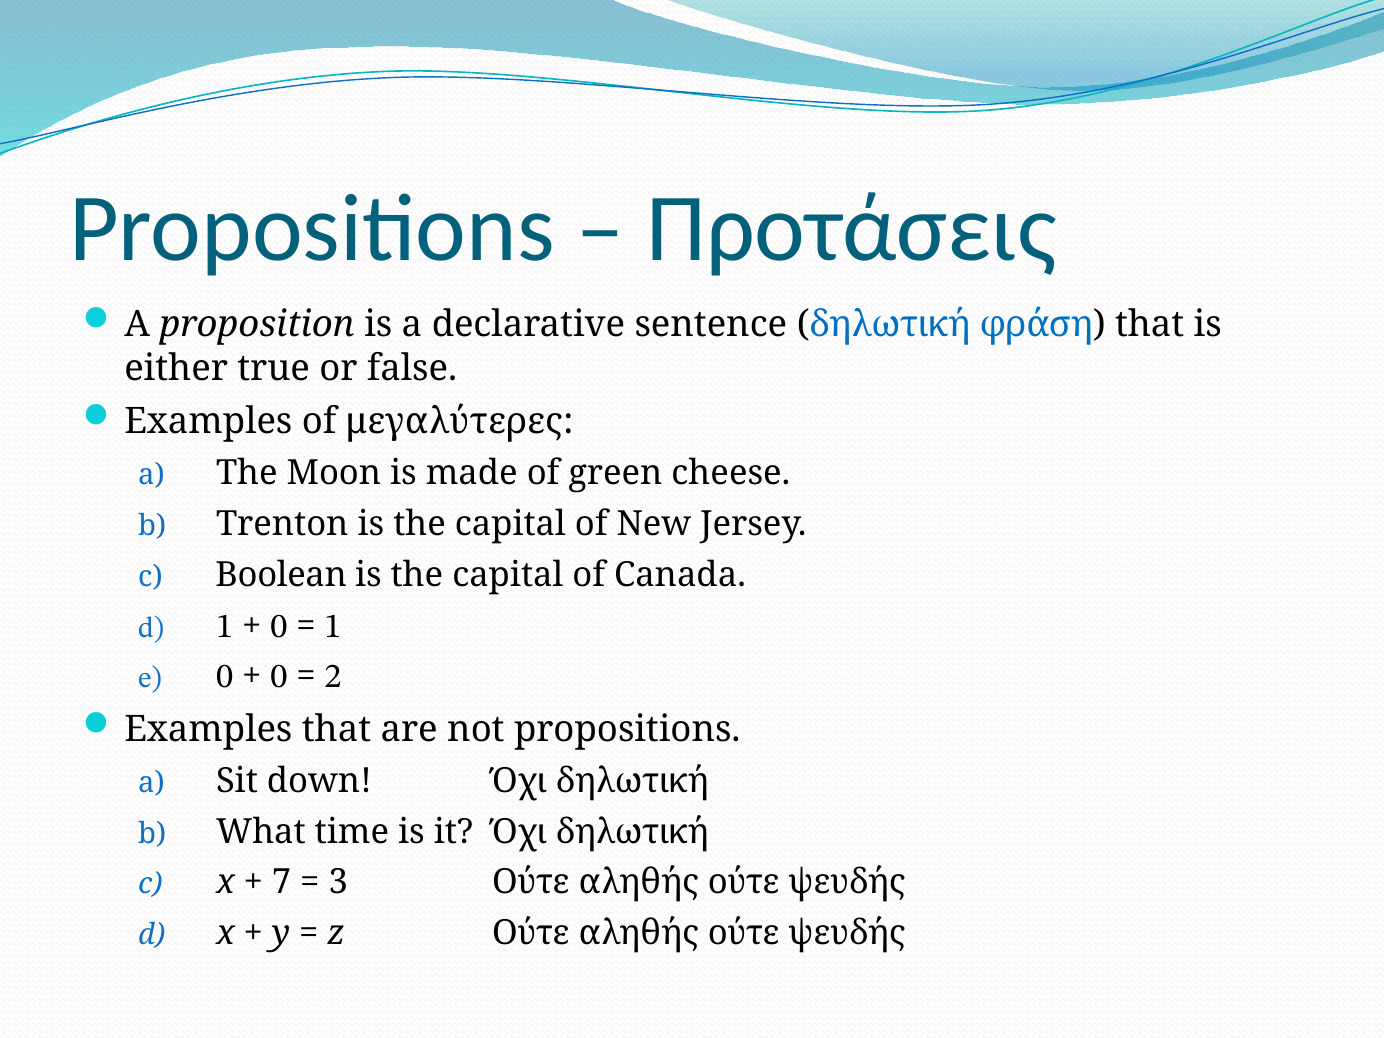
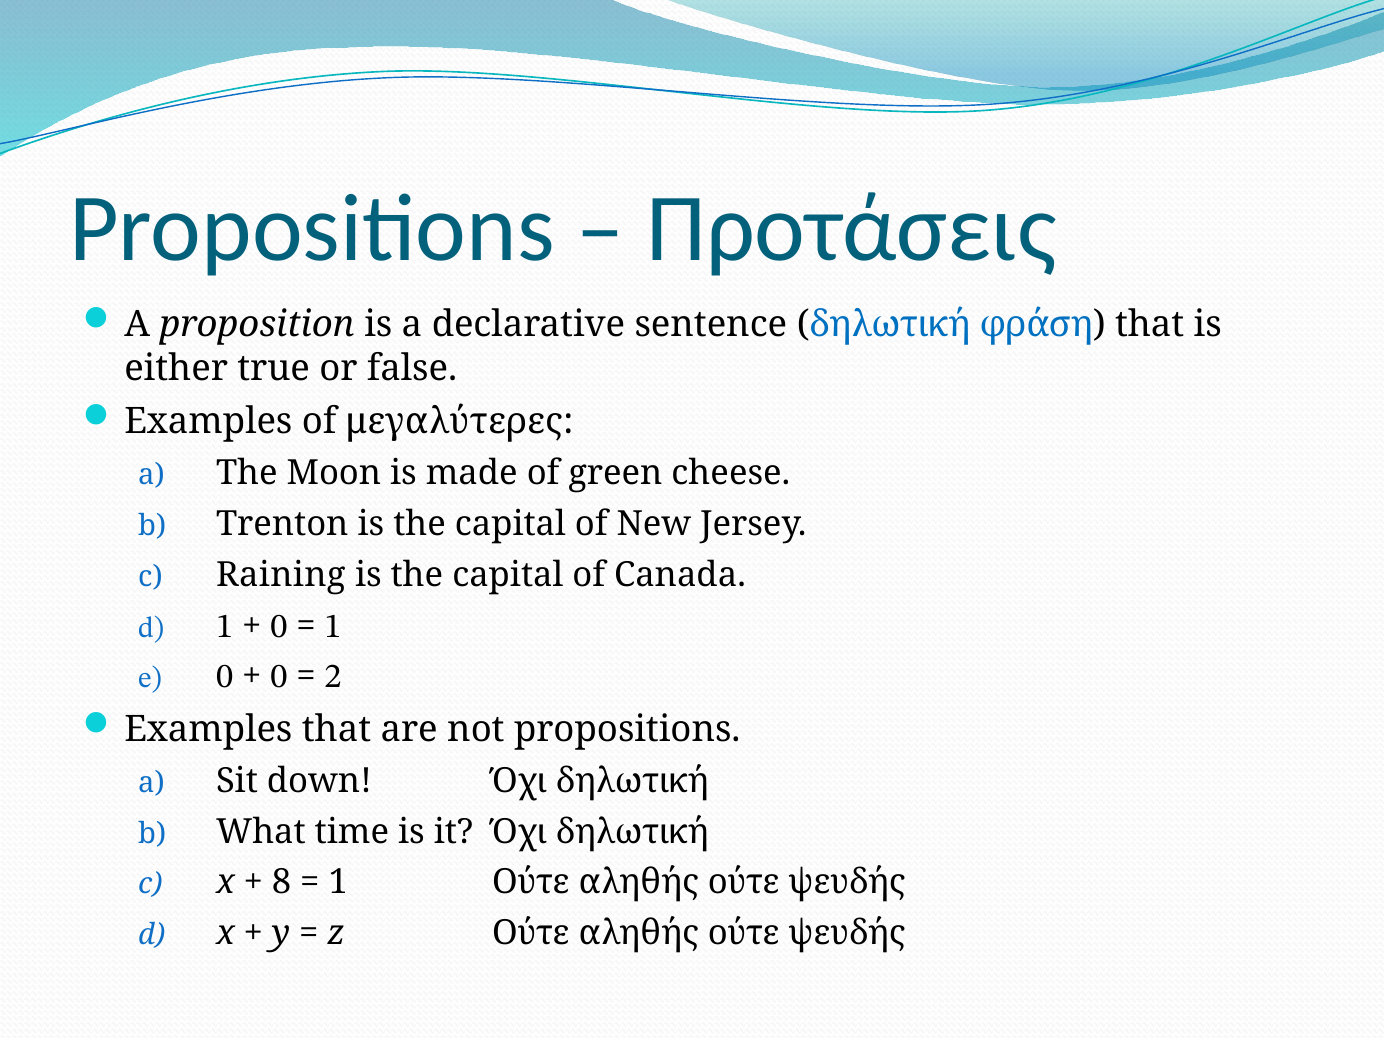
Boolean: Boolean -> Raining (281, 575)
7: 7 -> 8 (282, 882)
3: 3 -> 1 (338, 882)
